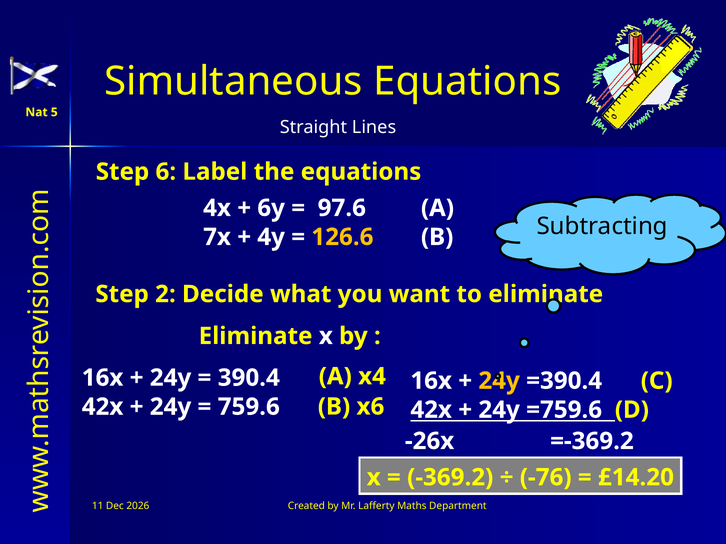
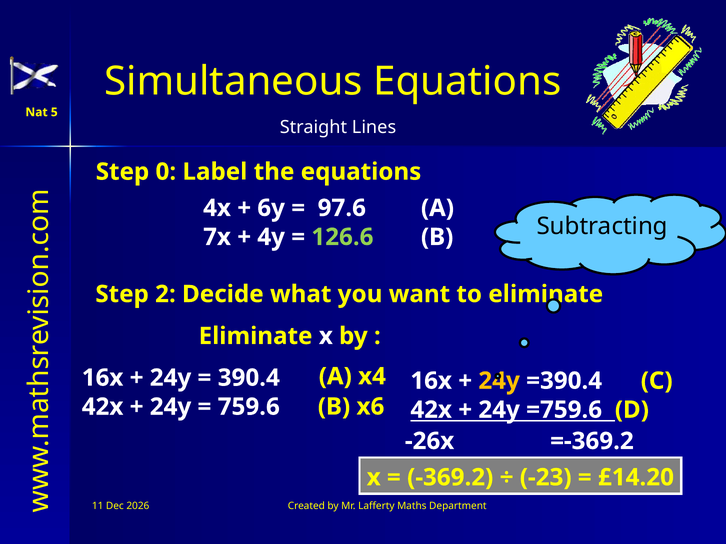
6: 6 -> 0 (166, 172)
126.6 colour: yellow -> light green (342, 237)
-76: -76 -> -23 (546, 478)
